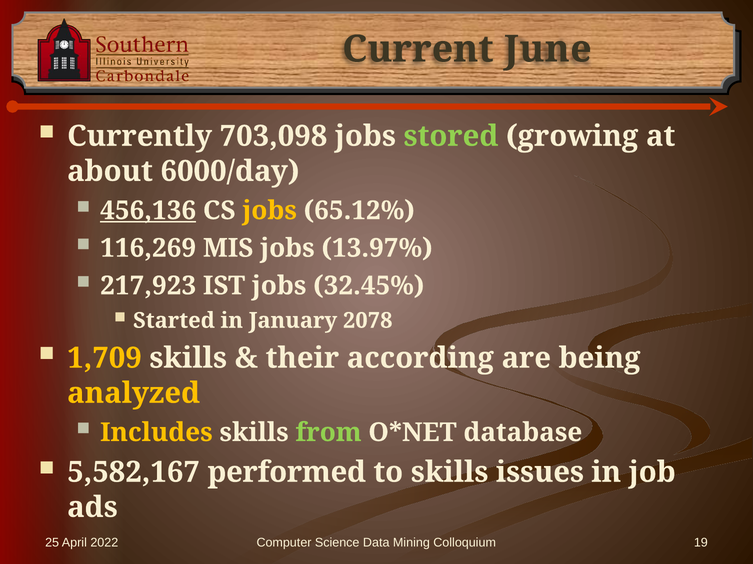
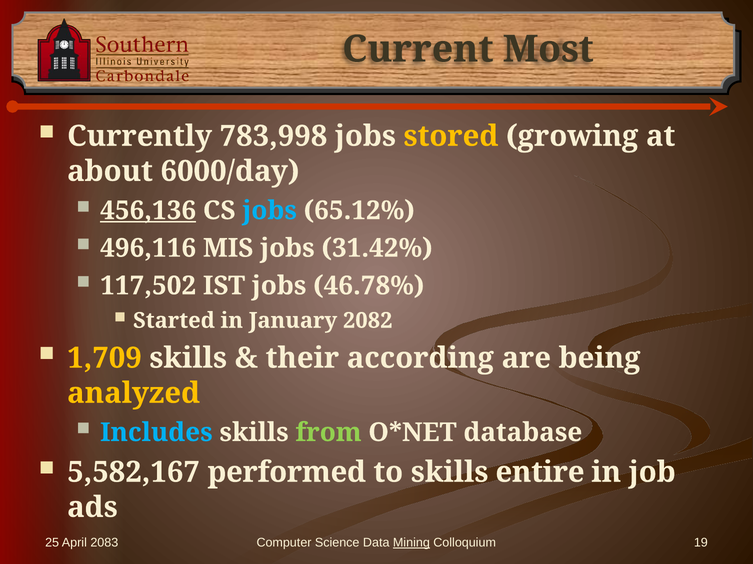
June: June -> Most (548, 49)
703,098: 703,098 -> 783,998 (273, 136)
stored colour: light green -> yellow (451, 136)
jobs colour: yellow -> light blue (270, 211)
116,269: 116,269 -> 496,116 (148, 248)
13.97%: 13.97% -> 31.42% (377, 248)
217,923: 217,923 -> 117,502 (148, 286)
32.45%: 32.45% -> 46.78% (369, 286)
2078: 2078 -> 2082 (368, 321)
Includes colour: yellow -> light blue (156, 433)
issues: issues -> entire (540, 473)
Mining underline: none -> present (411, 543)
2022: 2022 -> 2083 (104, 544)
